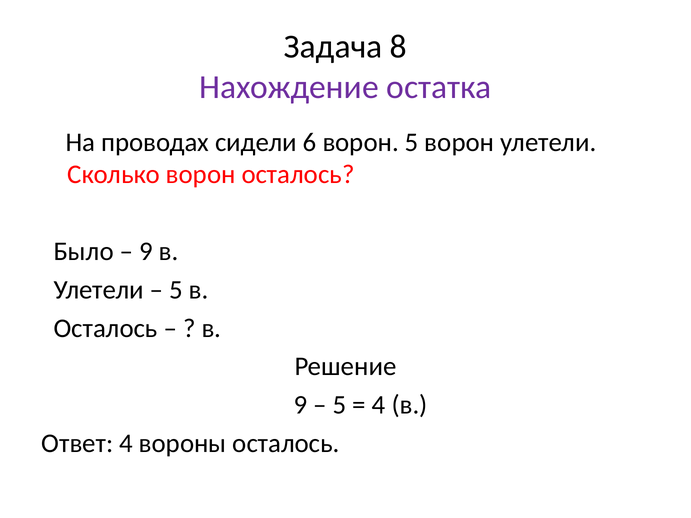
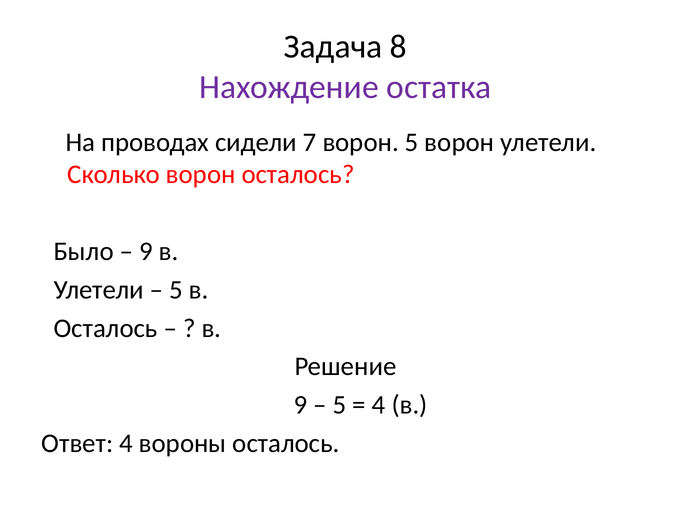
6: 6 -> 7 (310, 142)
